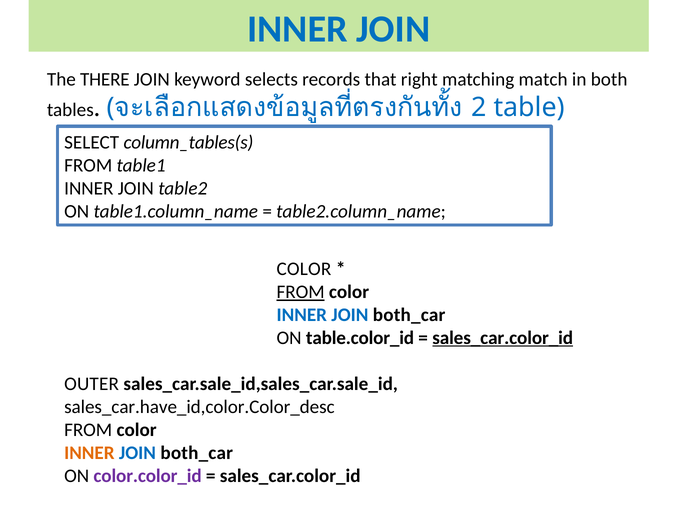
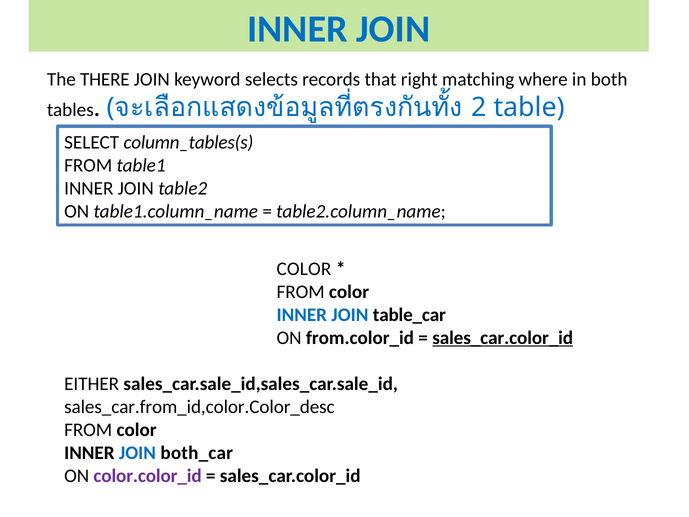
match: match -> where (543, 79)
FROM underline: present -> none (301, 292)
both_car: both_car -> table_car (409, 315)
table.color_id: table.color_id -> from.color_id (360, 338)
OUTER: OUTER -> EITHER (92, 384)
sales_car.have_id,color.Color_desc: sales_car.have_id,color.Color_desc -> sales_car.from_id,color.Color_desc (199, 407)
INNER colour: orange -> black (89, 453)
